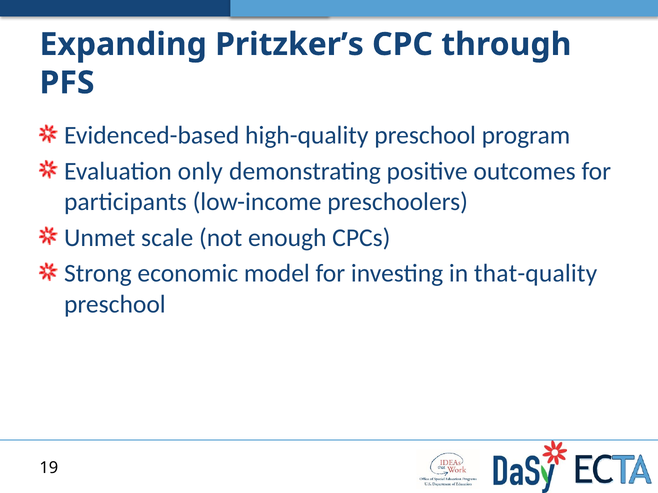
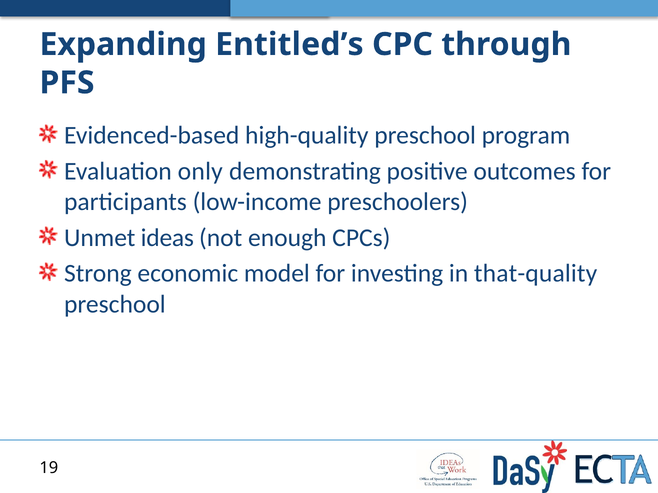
Pritzker’s: Pritzker’s -> Entitled’s (289, 44)
scale: scale -> ideas (167, 238)
